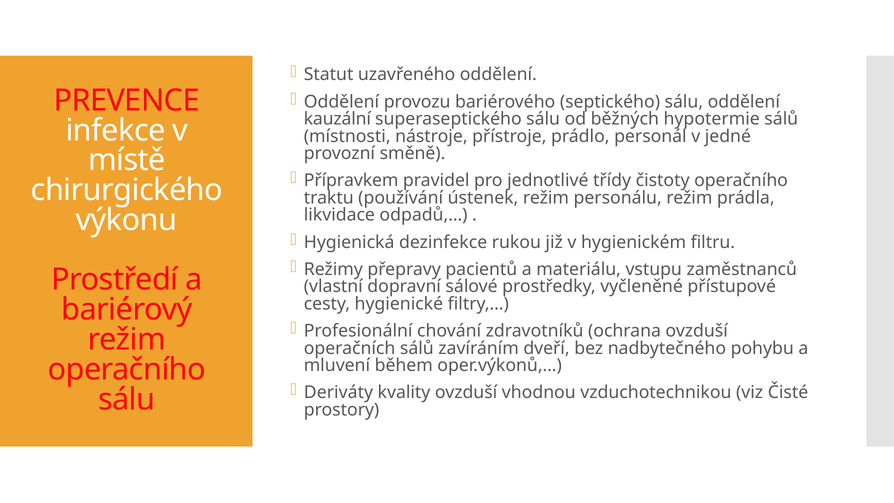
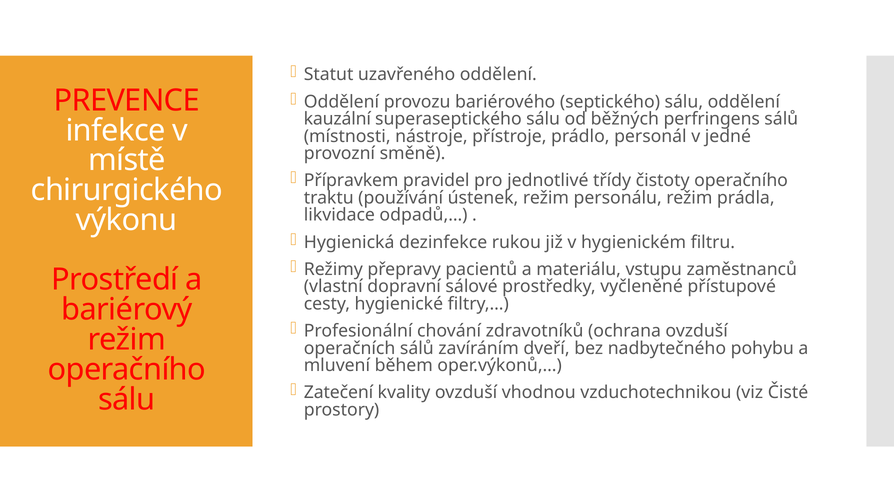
hypotermie: hypotermie -> perfringens (712, 119)
Deriváty: Deriváty -> Zatečení (339, 393)
